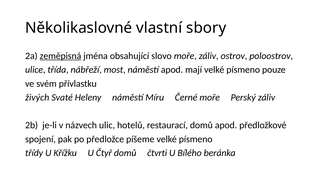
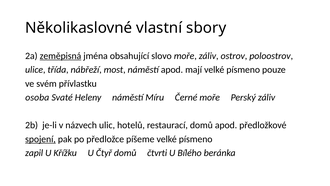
živých: živých -> osoba (37, 97)
spojení underline: none -> present (40, 139)
třídy: třídy -> zapil (34, 153)
